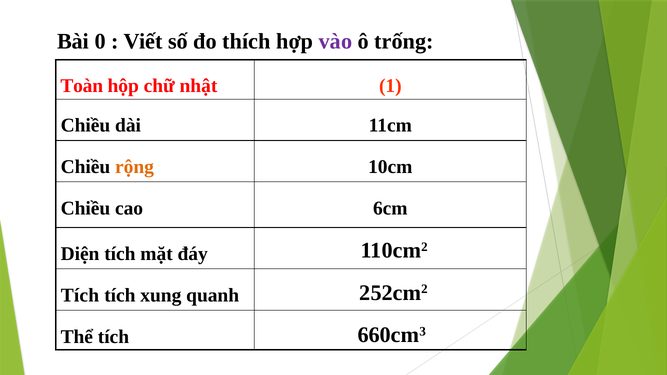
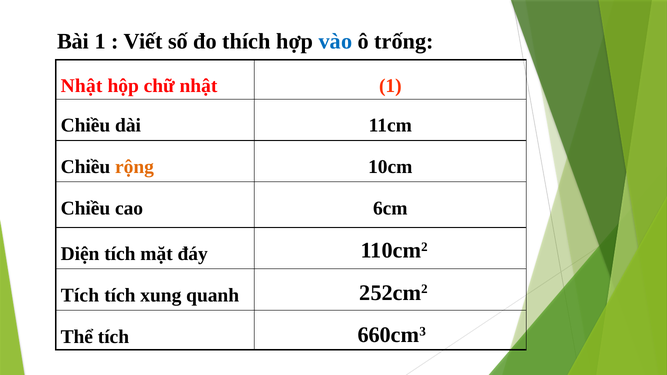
Bài 0: 0 -> 1 (100, 41)
vào colour: purple -> blue (336, 41)
Toàn: Toàn -> Nhật (82, 86)
